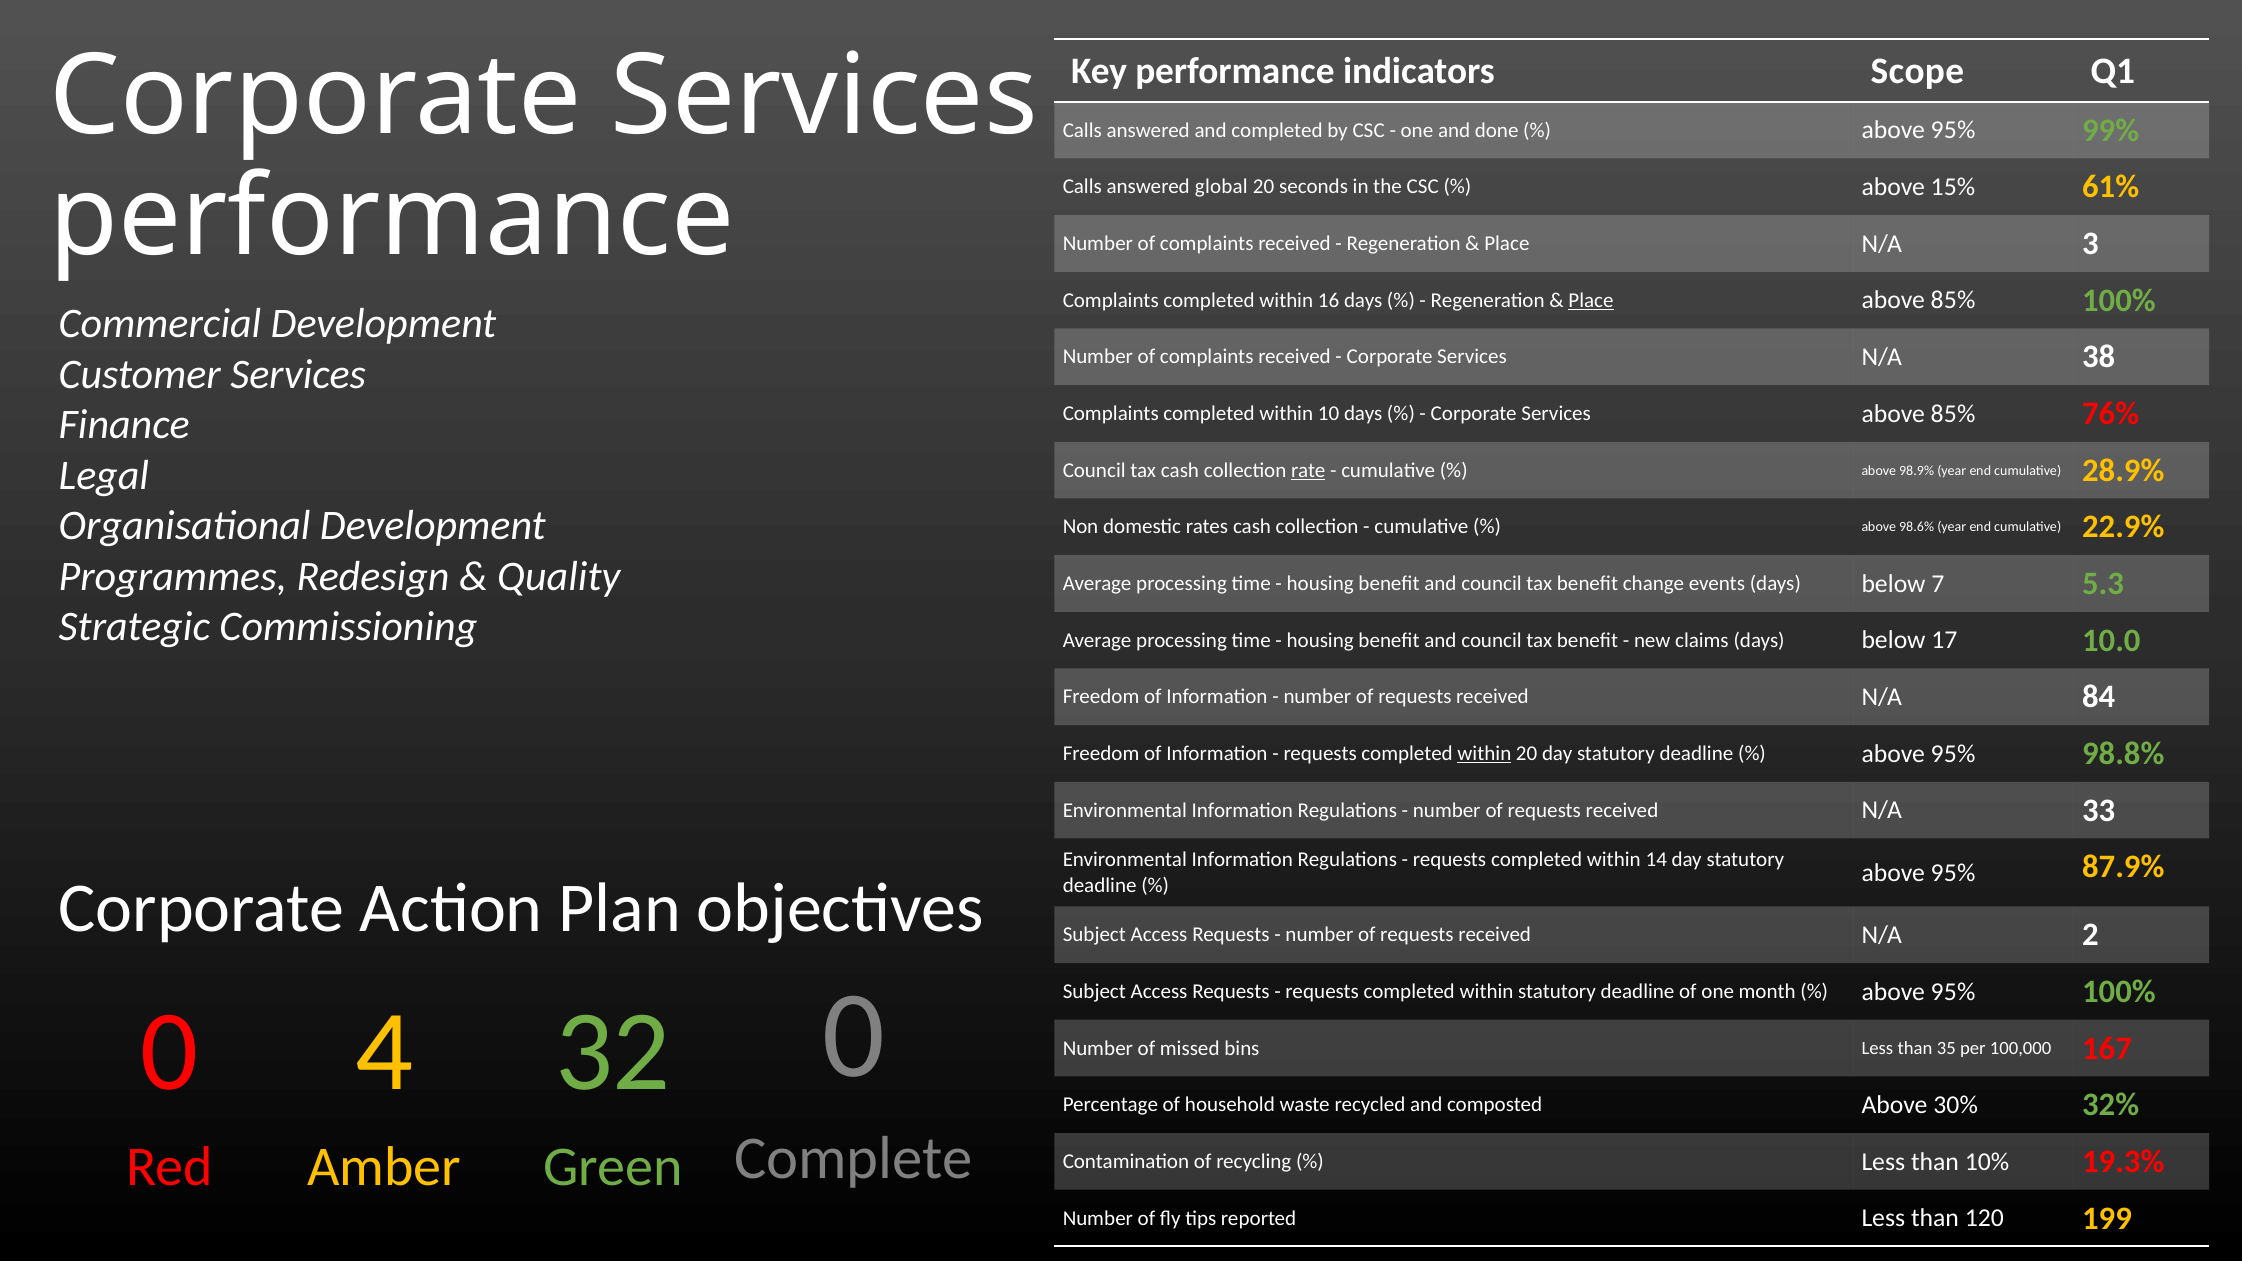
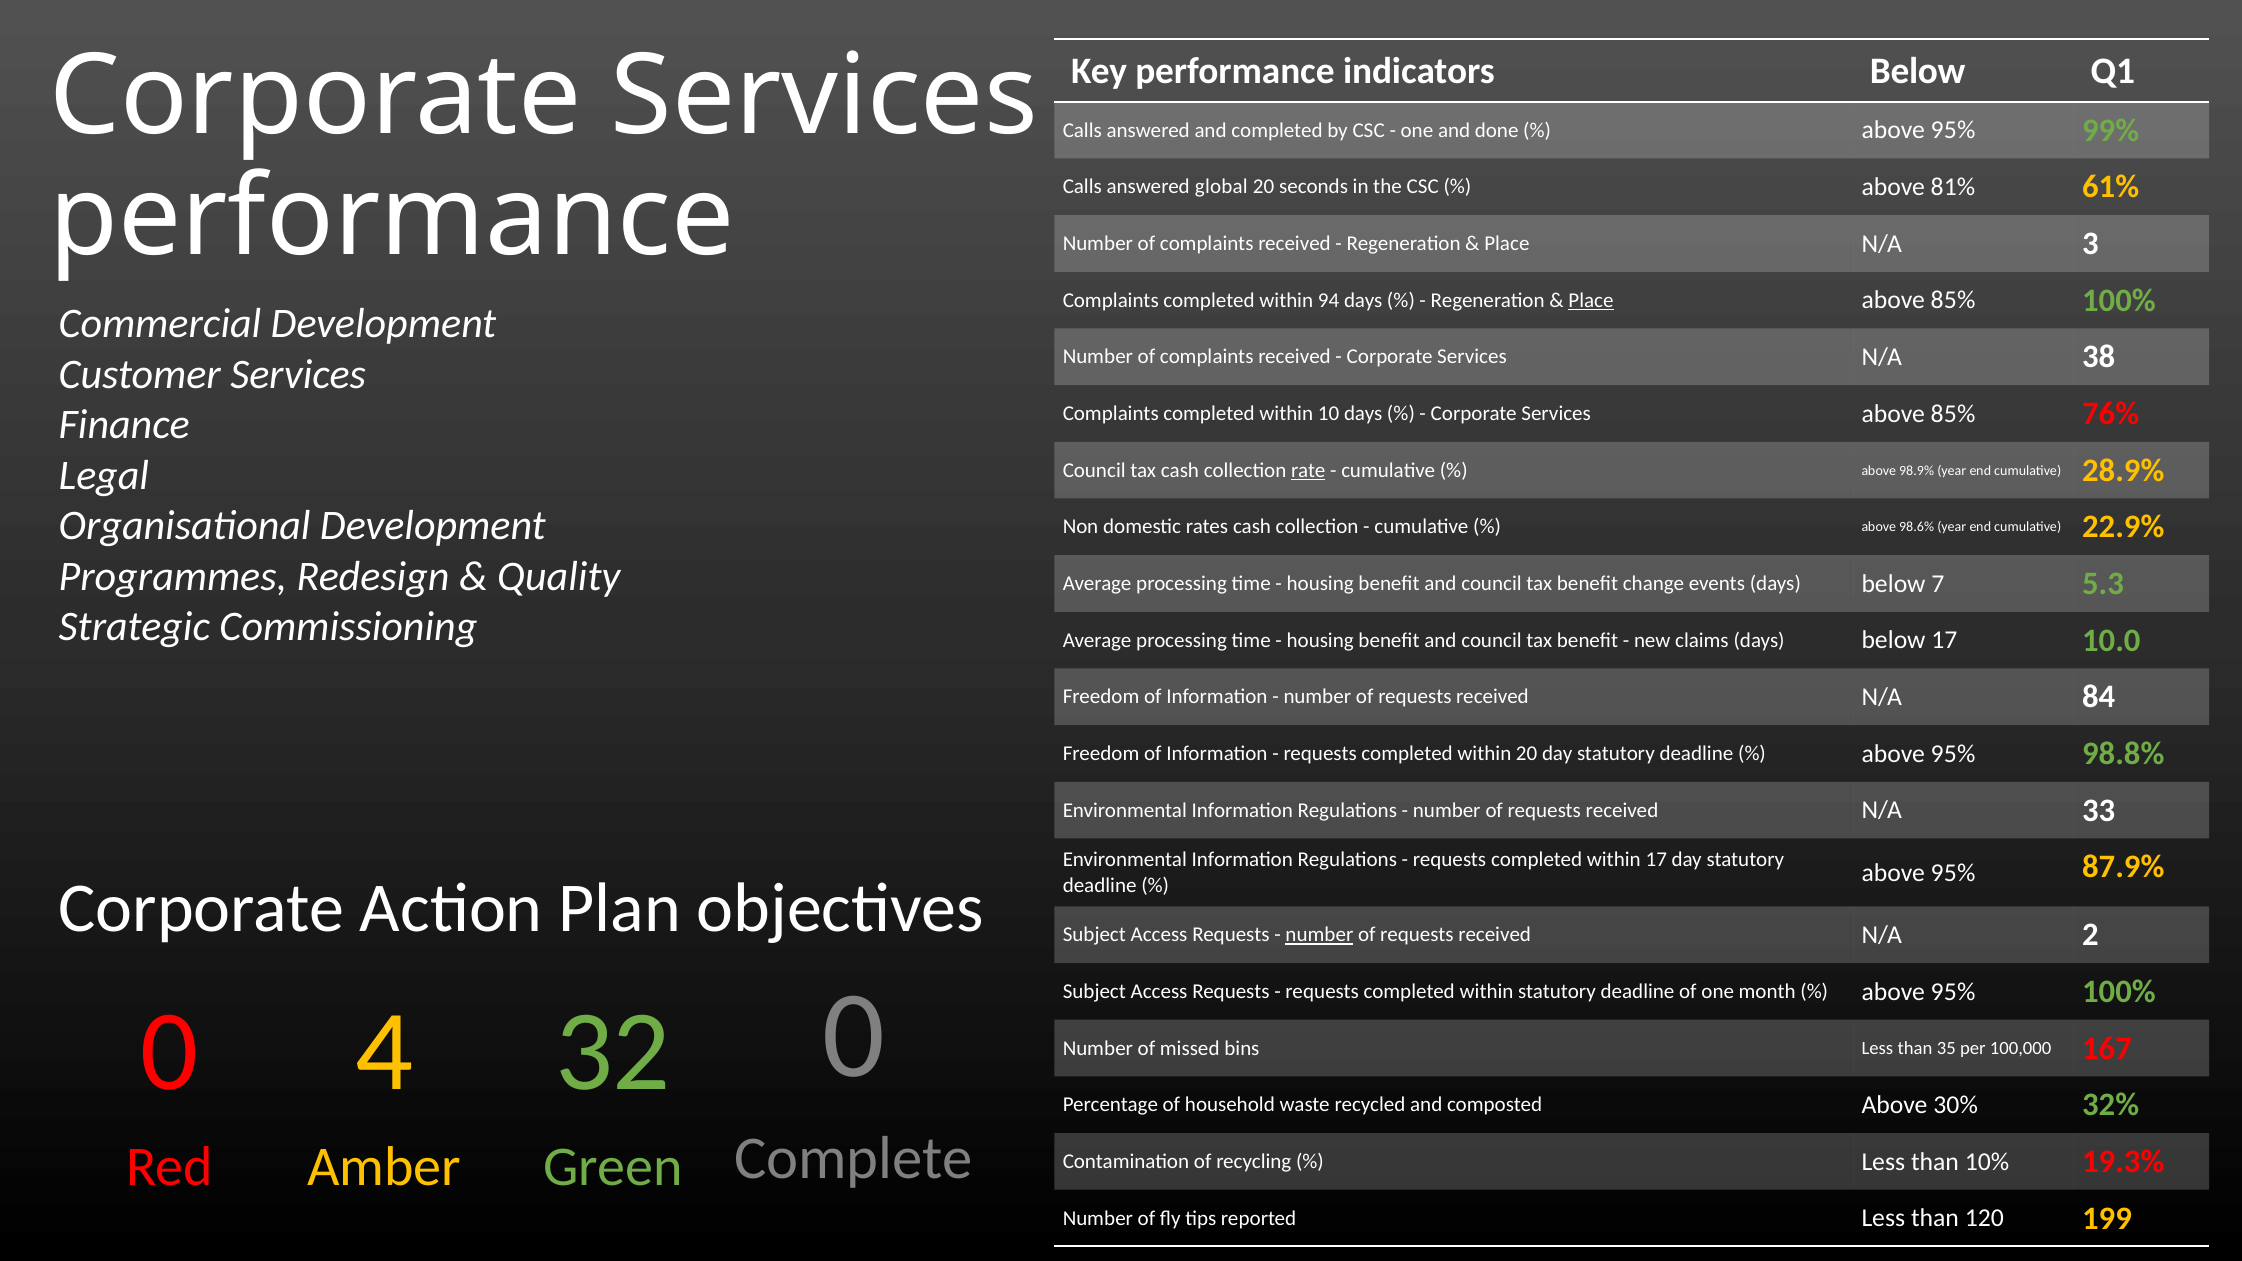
indicators Scope: Scope -> Below (1918, 71)
15%: 15% -> 81% (1953, 187)
16: 16 -> 94 (1329, 300)
within underline: present -> none (1484, 754)
within 14: 14 -> 17 (1656, 860)
number underline: none -> present (1319, 935)
